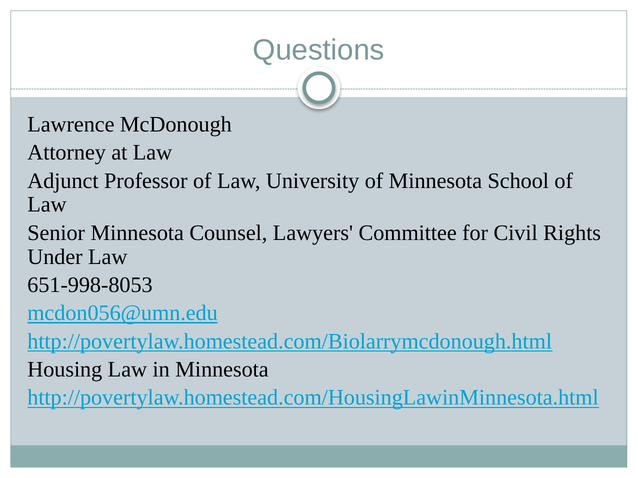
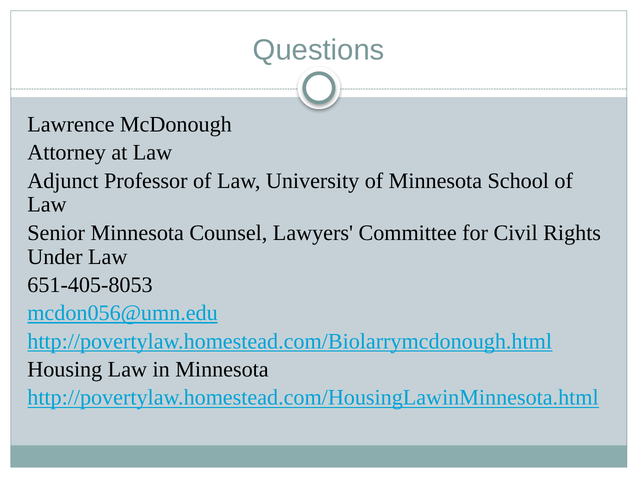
651-998-8053: 651-998-8053 -> 651-405-8053 (90, 285)
